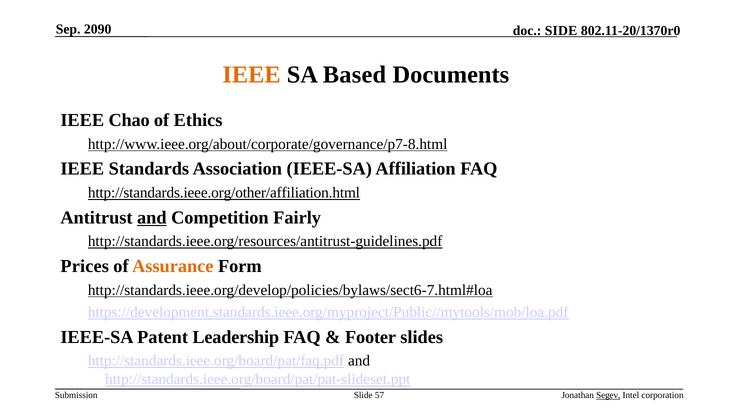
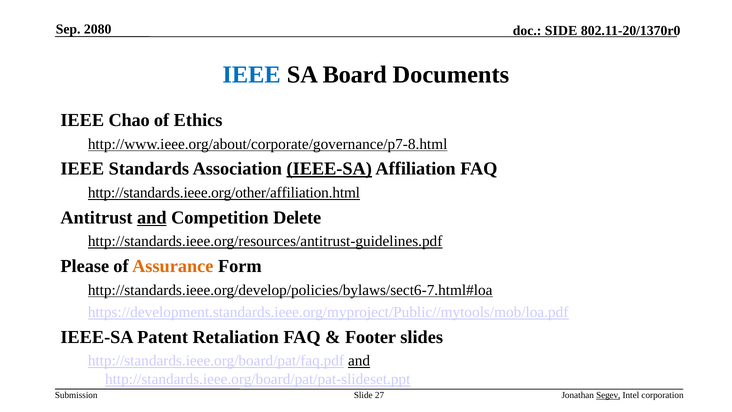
2090: 2090 -> 2080 (98, 29)
IEEE colour: orange -> blue (252, 75)
Based: Based -> Board (355, 75)
IEEE-SA underline: none -> present (329, 169)
Fairly: Fairly -> Delete (297, 217)
Prices: Prices -> Please (85, 266)
Leadership: Leadership -> Retaliation (236, 337)
and underline: none -> present (359, 361)
57: 57 -> 27 (380, 395)
